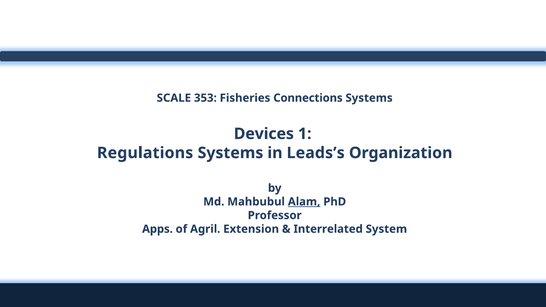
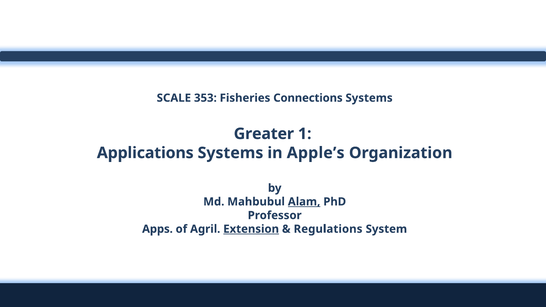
Devices: Devices -> Greater (264, 134)
Regulations: Regulations -> Applications (145, 153)
Leads’s: Leads’s -> Apple’s (316, 153)
Extension underline: none -> present (251, 229)
Interrelated: Interrelated -> Regulations (328, 229)
